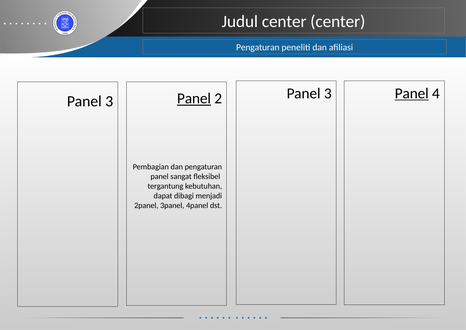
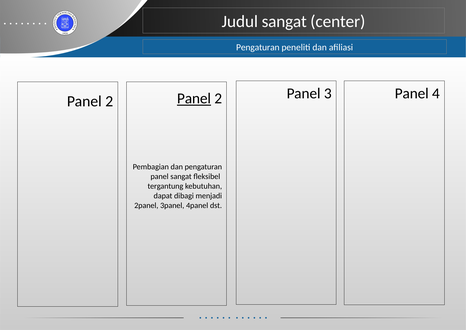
Judul center: center -> sangat (284, 22)
Panel underline: present -> none (412, 93)
3: 3 -> 2 (109, 101)
